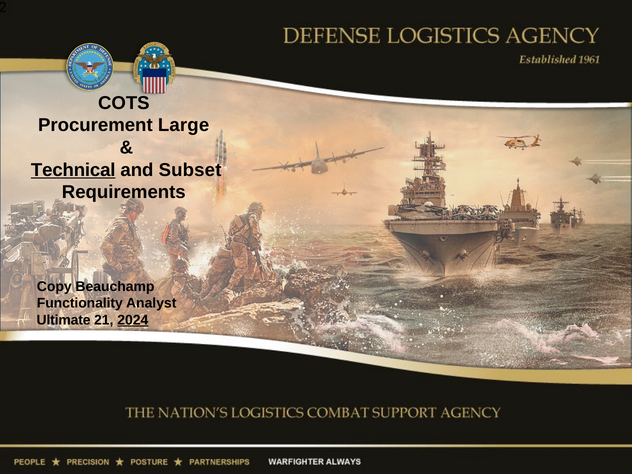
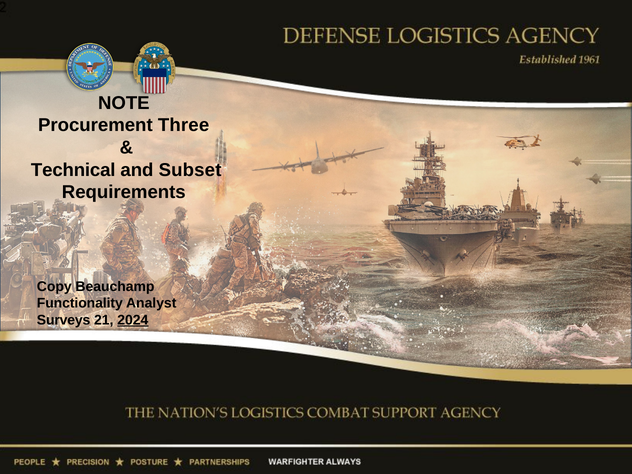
COTS: COTS -> NOTE (124, 103)
Large: Large -> Three (184, 125)
Technical underline: present -> none (73, 170)
Ultimate: Ultimate -> Surveys (64, 320)
